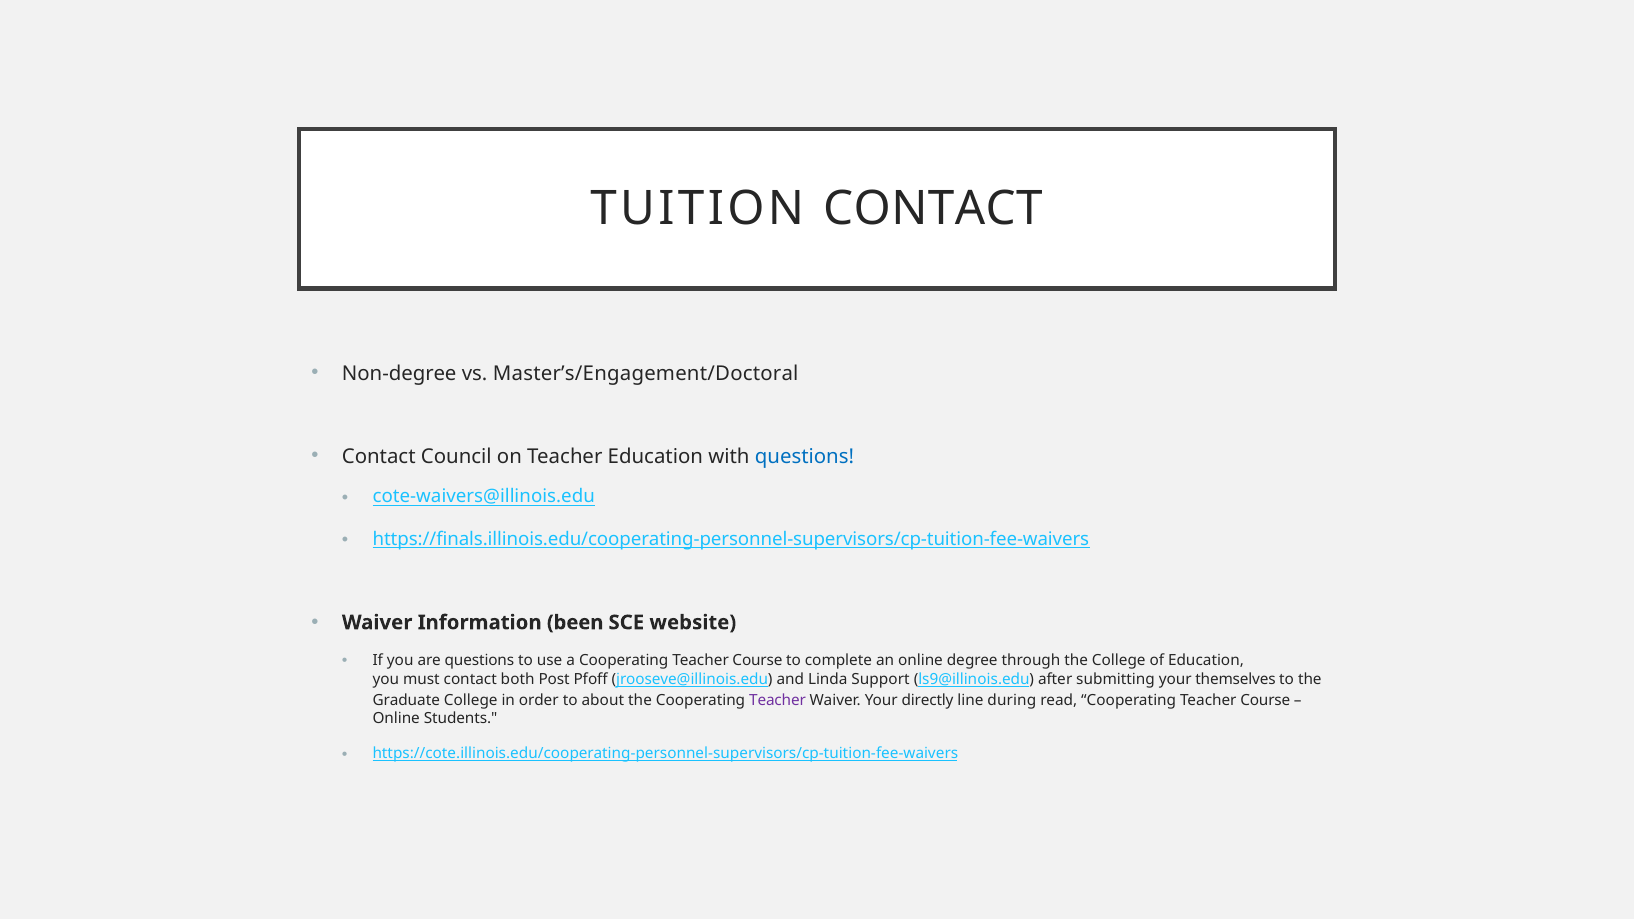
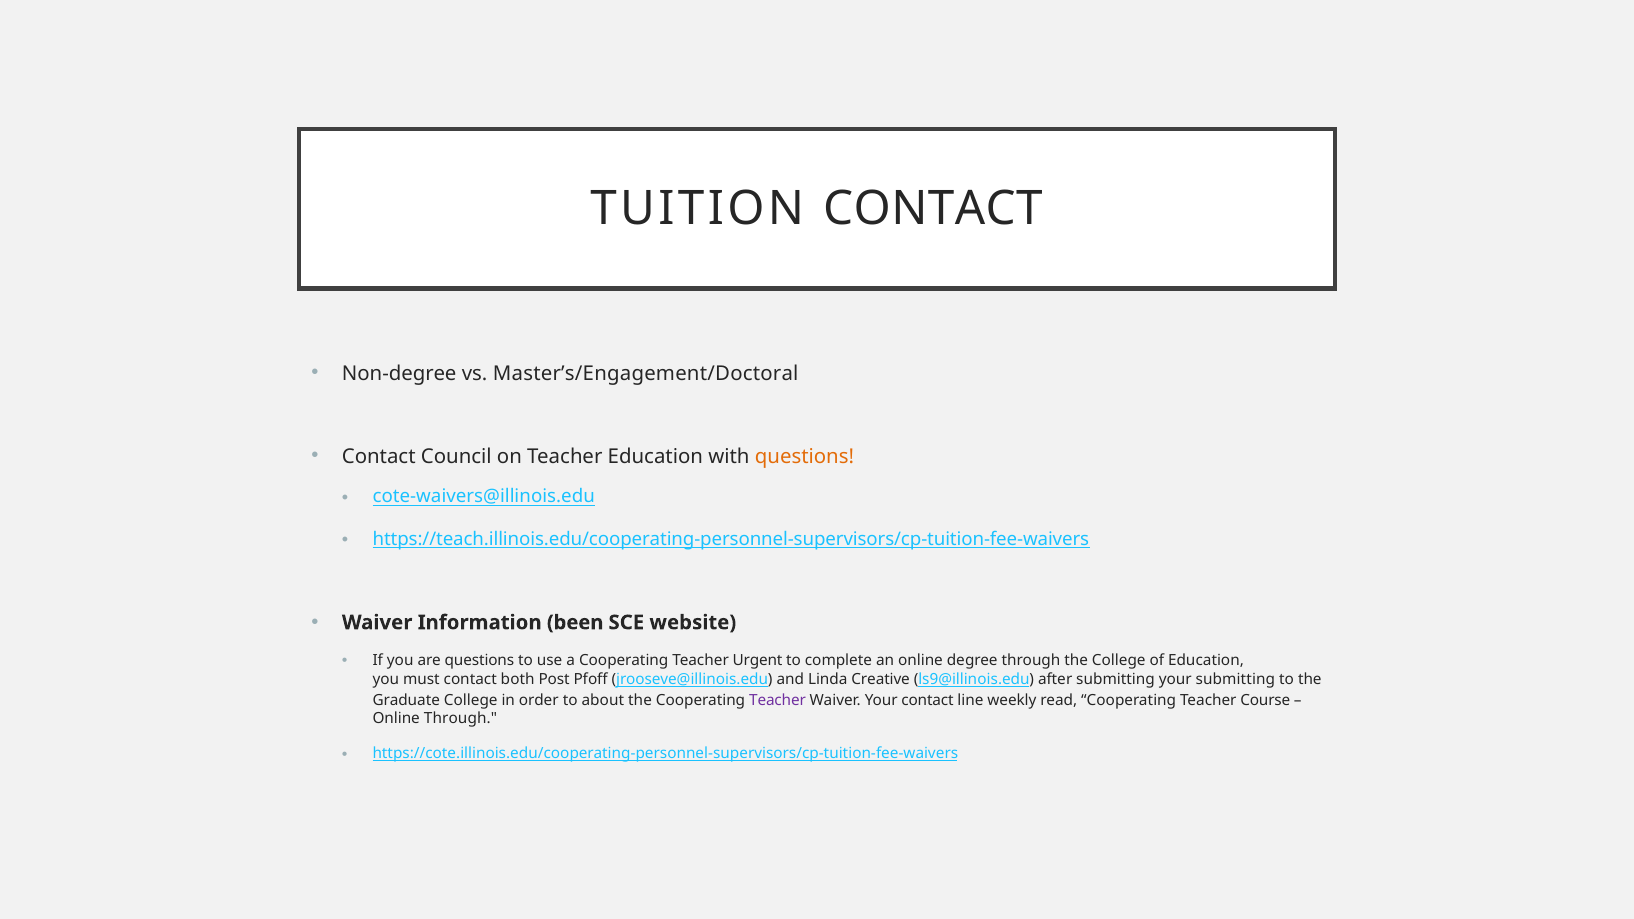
questions colour: blue -> orange (804, 456)
https://finals.illinois.edu/cooperating-personnel-supervisors/cp-tuition-fee-waivers: https://finals.illinois.edu/cooperating-personnel-supervisors/cp-tuition-fee-waivers -> https://teach.illinois.edu/cooperating-personnel-supervisors/cp-tuition-fee-waivers (731, 539)
a Cooperating Teacher Course: Course -> Urgent (757, 661)
Support: Support -> Creative (881, 679)
your themselves: themselves -> submitting (1235, 679)
Your directly: directly -> contact (928, 700)
during: during -> weekly (1012, 700)
Online Students: Students -> Through (460, 718)
